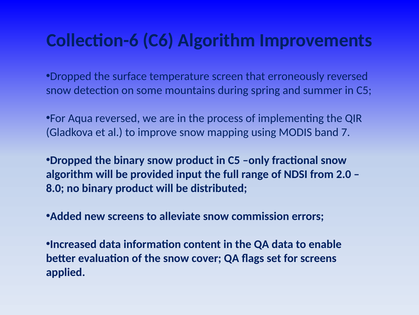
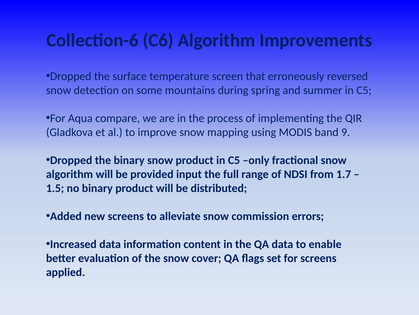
Aqua reversed: reversed -> compare (118, 118)
7: 7 -> 9 (346, 132)
2.0: 2.0 -> 1.7 (344, 174)
8.0: 8.0 -> 1.5 (55, 188)
